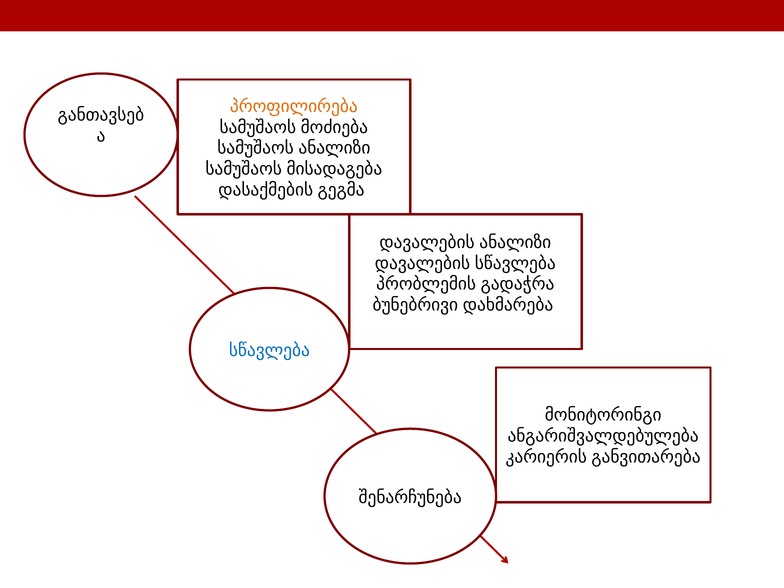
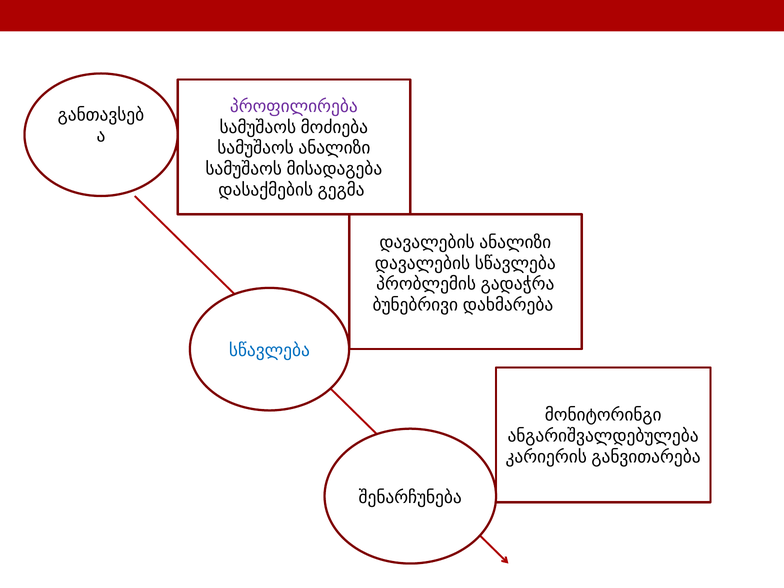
პროფილირება colour: orange -> purple (294, 106)
